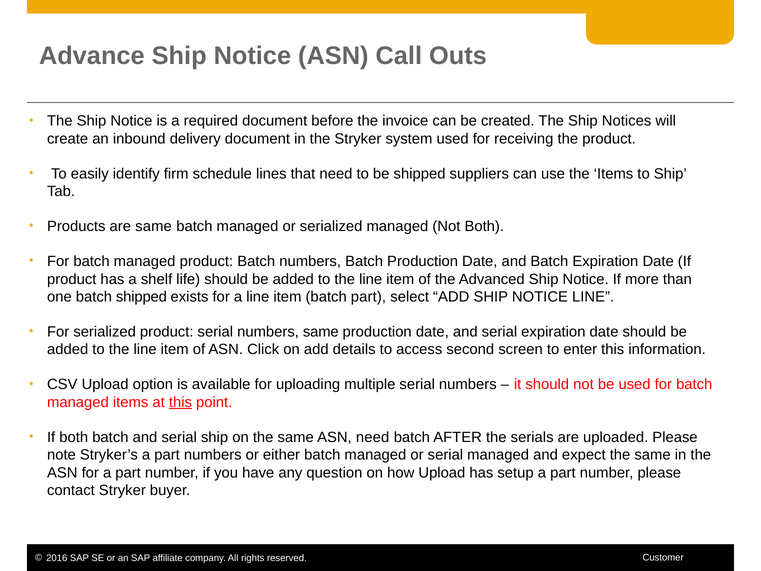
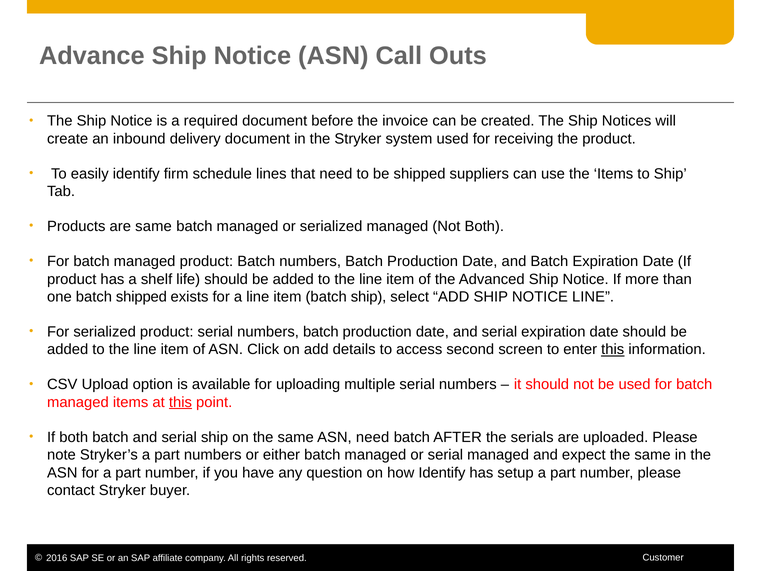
batch part: part -> ship (369, 297)
serial numbers same: same -> batch (321, 332)
this underline: none -> present (613, 349)
how Upload: Upload -> Identify (442, 473)
